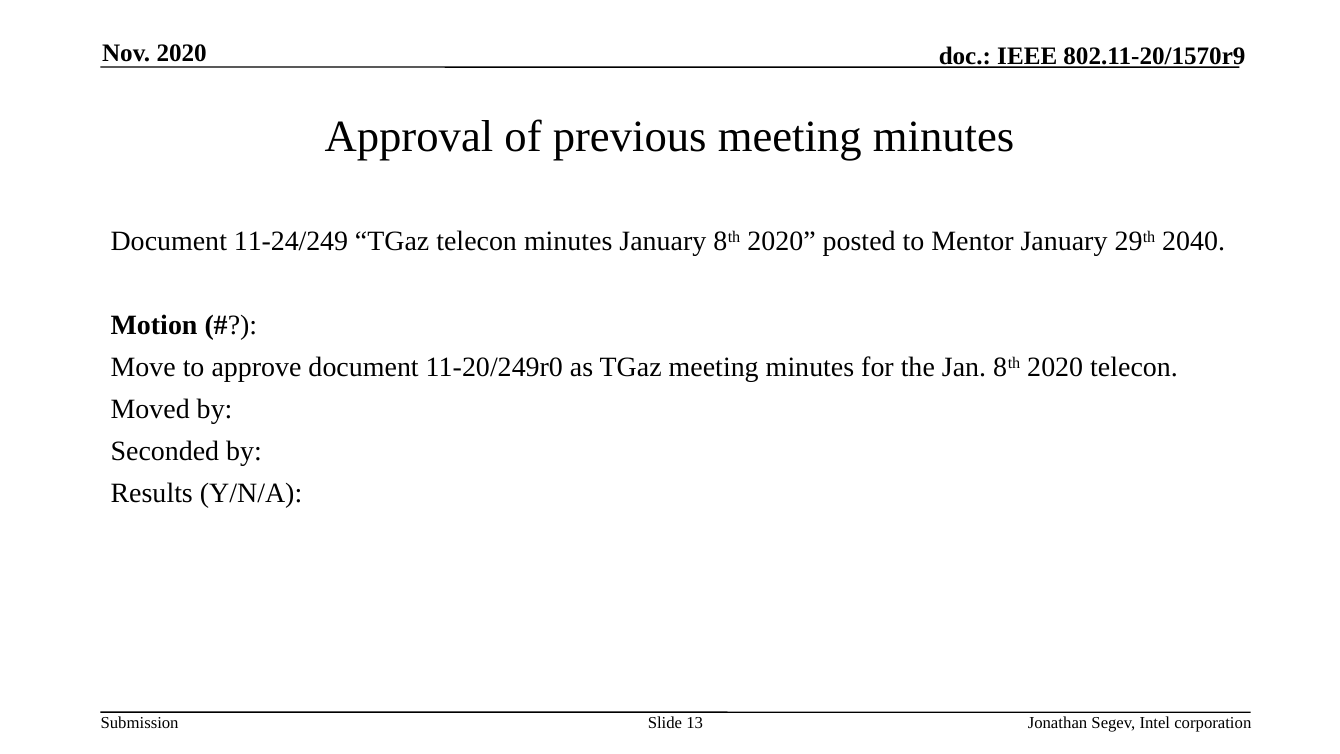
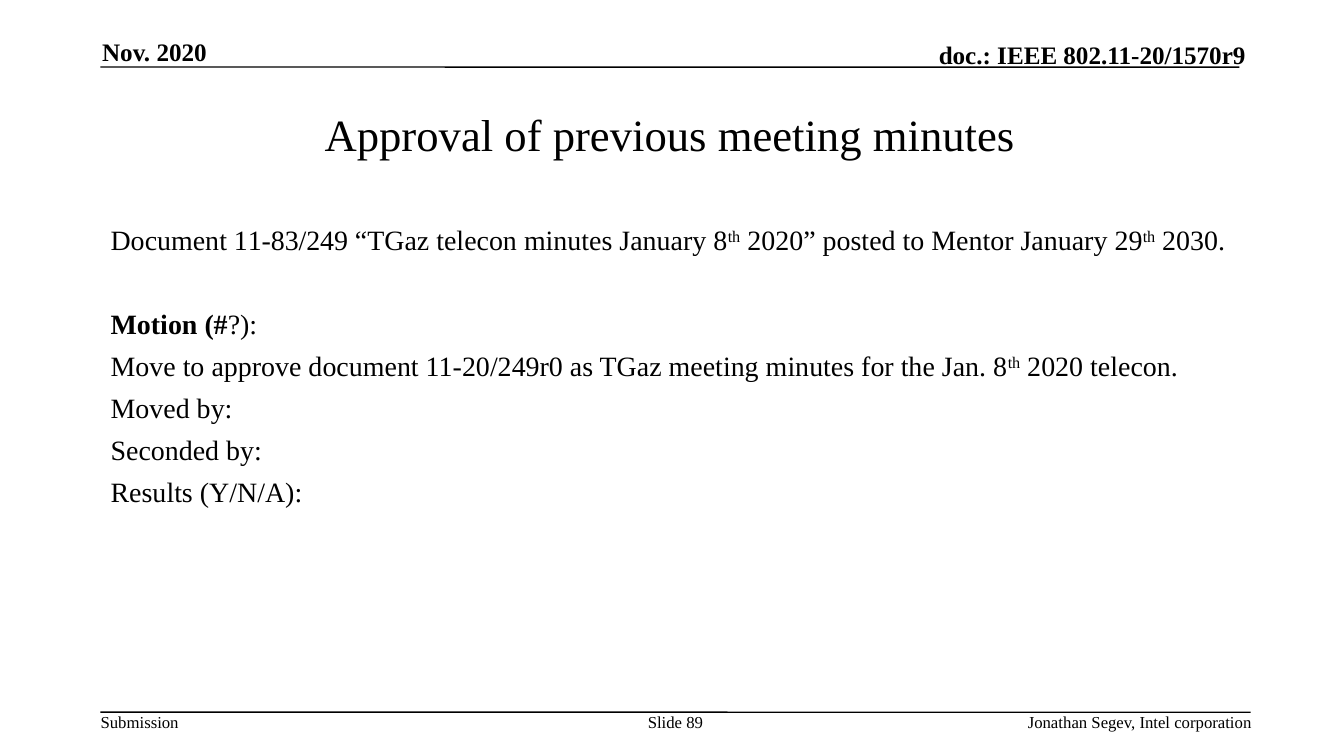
11-24/249: 11-24/249 -> 11-83/249 (291, 242)
2040: 2040 -> 2030 (1194, 242)
13: 13 -> 89 (695, 723)
